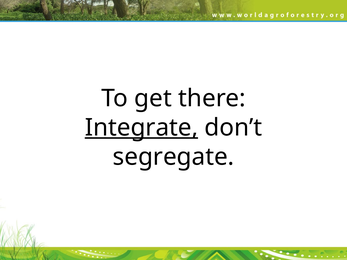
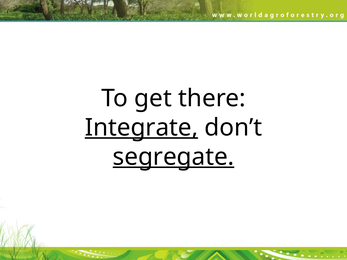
segregate underline: none -> present (173, 157)
